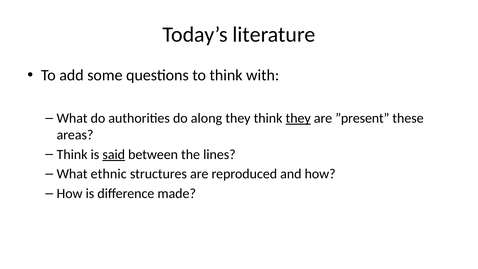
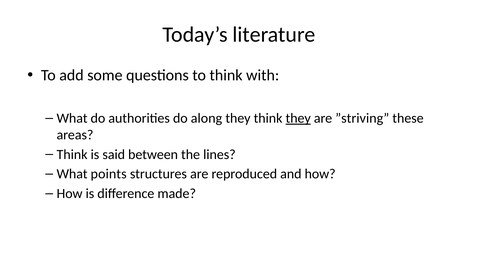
”present: ”present -> ”striving (362, 118)
said underline: present -> none (114, 154)
ethnic: ethnic -> points (109, 174)
